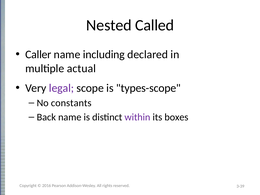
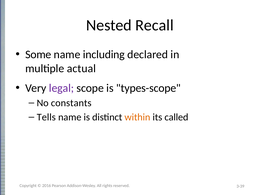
Called: Called -> Recall (154, 25)
Caller: Caller -> Some (38, 55)
Back: Back -> Tells (46, 117)
within colour: purple -> orange (137, 117)
boxes: boxes -> called (176, 117)
